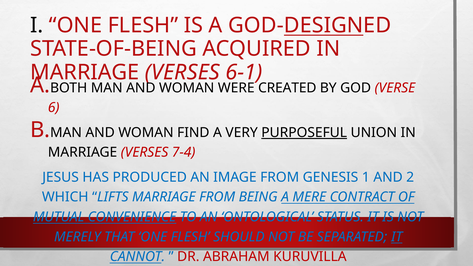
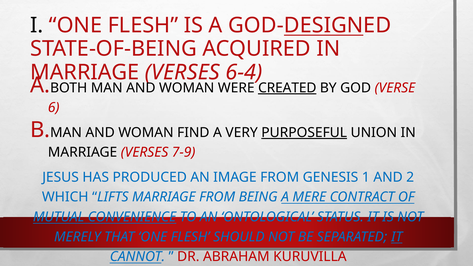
6-1: 6-1 -> 6-4 (244, 72)
CREATED underline: none -> present (287, 88)
7-4: 7-4 -> 7-9 (184, 152)
